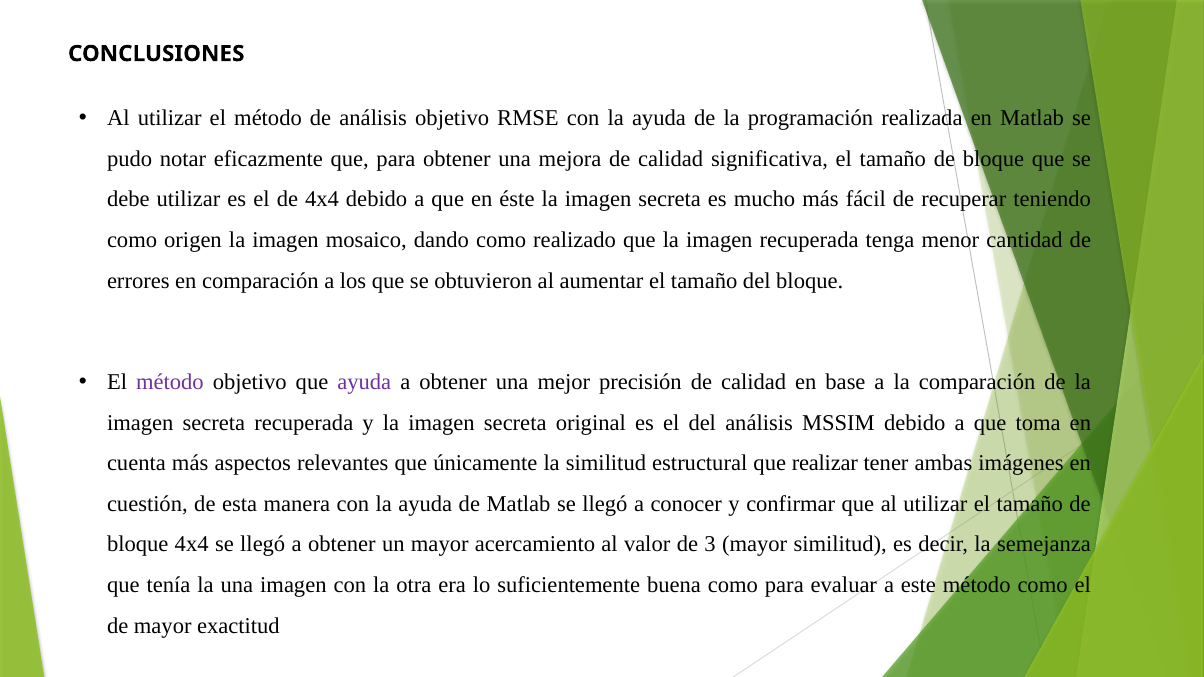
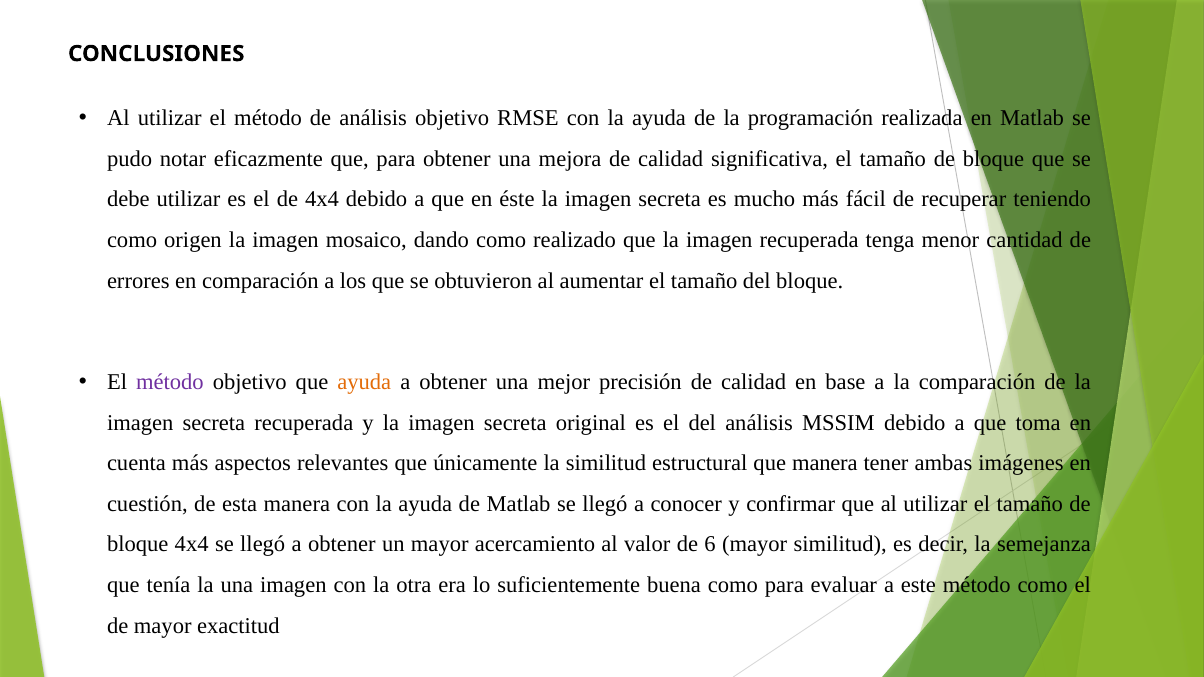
ayuda colour: purple -> orange (364, 382)
que realizar: realizar -> manera (825, 463)
3: 3 -> 6 (710, 545)
